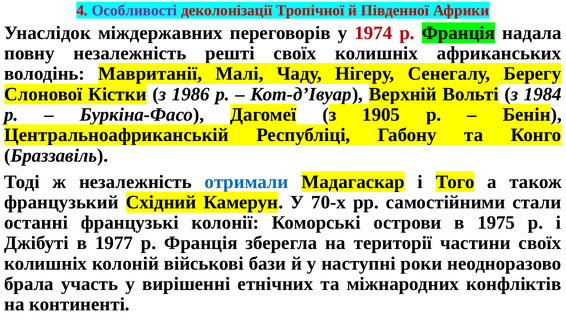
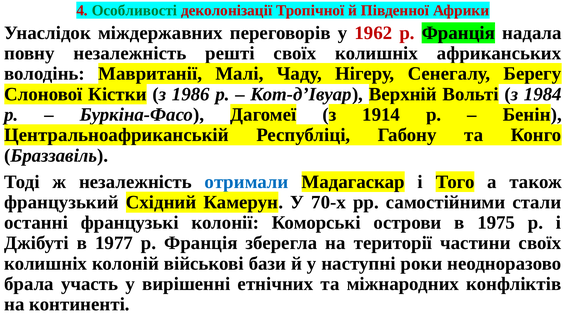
Особливості colour: purple -> green (134, 10)
1974: 1974 -> 1962 (373, 33)
1905: 1905 -> 1914 (381, 114)
